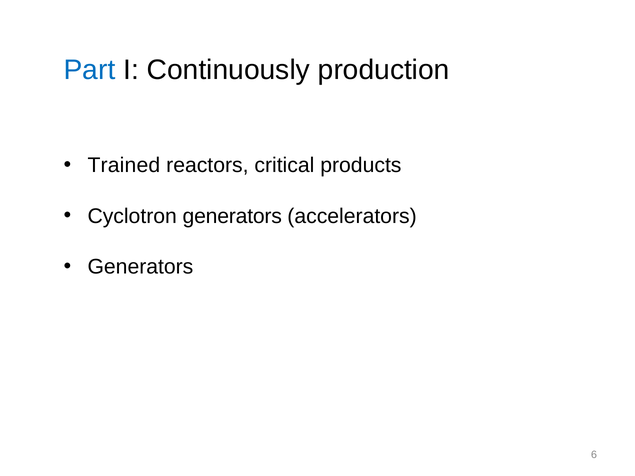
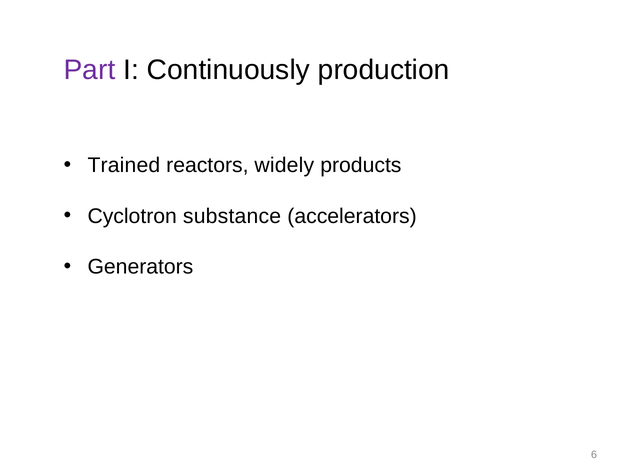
Part colour: blue -> purple (90, 70)
critical: critical -> widely (284, 165)
Cyclotron generators: generators -> substance (232, 216)
